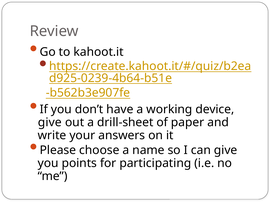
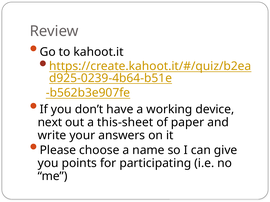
give: give -> next (50, 123)
drill-sheet: drill-sheet -> this-sheet (125, 123)
